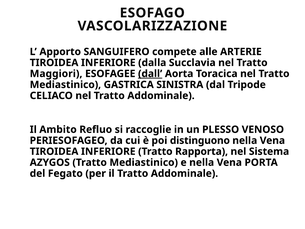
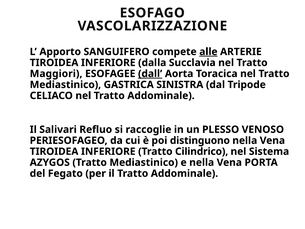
alle underline: none -> present (208, 52)
Ambito: Ambito -> Salivari (58, 129)
Rapporta: Rapporta -> Cilindrico (202, 151)
